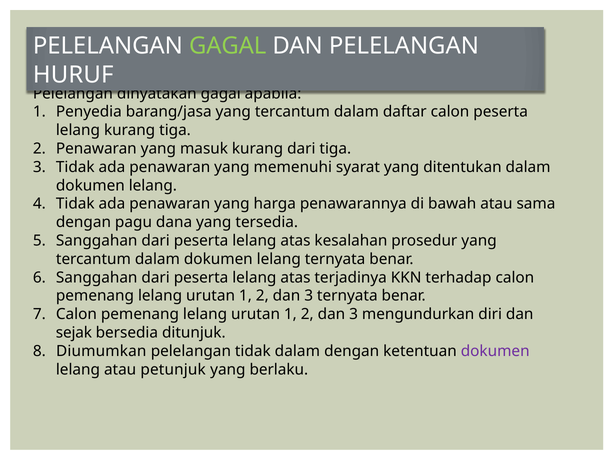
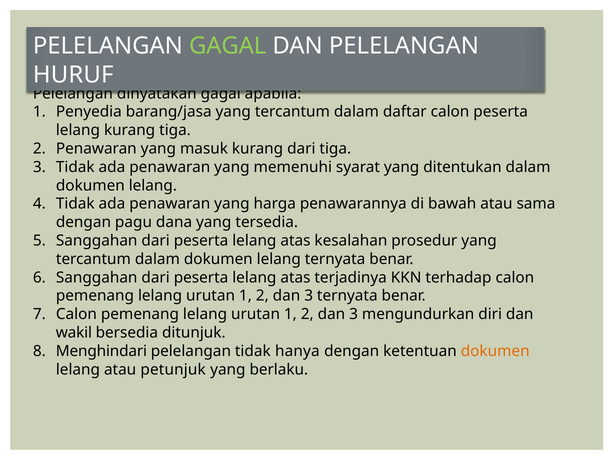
sejak: sejak -> wakil (74, 333)
Diumumkan: Diumumkan -> Menghindari (101, 352)
tidak dalam: dalam -> hanya (297, 352)
dokumen colour: purple -> orange (495, 352)
